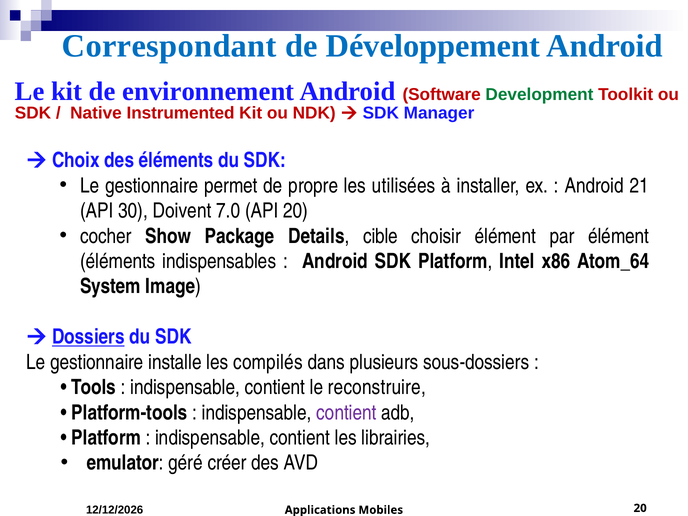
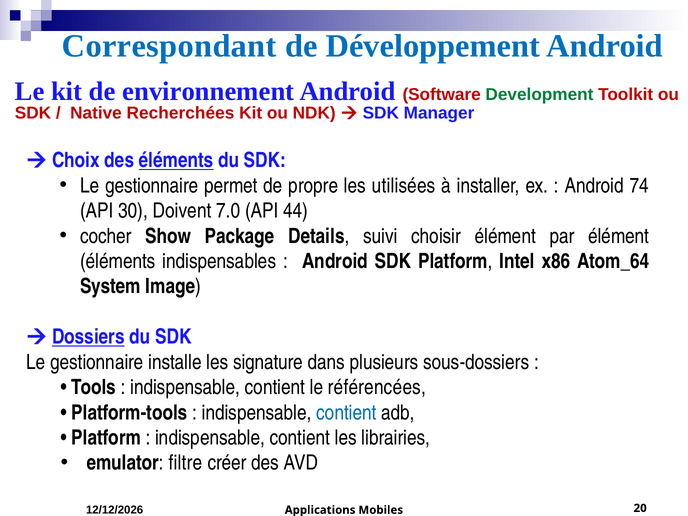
Instrumented: Instrumented -> Recherchées (180, 113)
éléments underline: none -> present (176, 160)
21: 21 -> 74 (639, 186)
API 20: 20 -> 44 (296, 211)
cible: cible -> suivi (380, 236)
compilés: compilés -> signature (268, 362)
reconstruire: reconstruire -> référencées (377, 387)
contient colour: purple -> blue (346, 413)
géré: géré -> filtre (185, 463)
